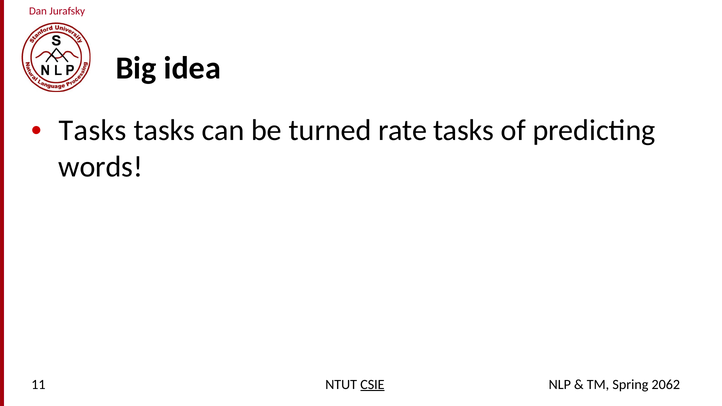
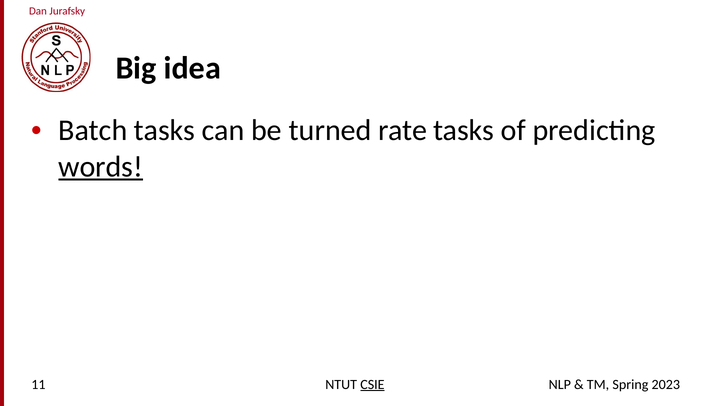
Tasks: Tasks -> Batch (93, 131)
words underline: none -> present (101, 167)
2062: 2062 -> 2023 (666, 385)
